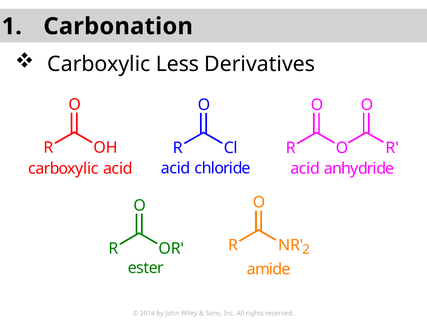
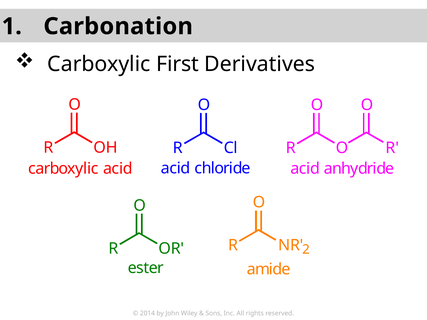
Less: Less -> First (177, 64)
